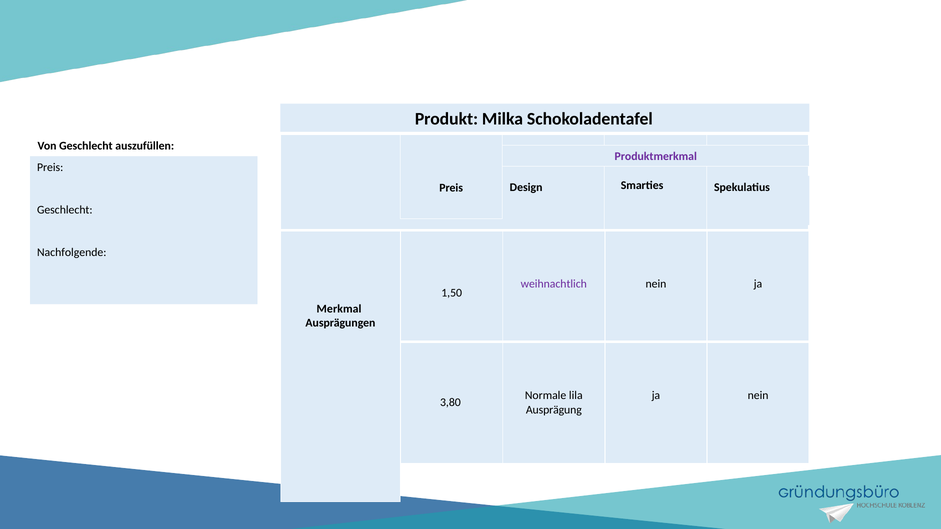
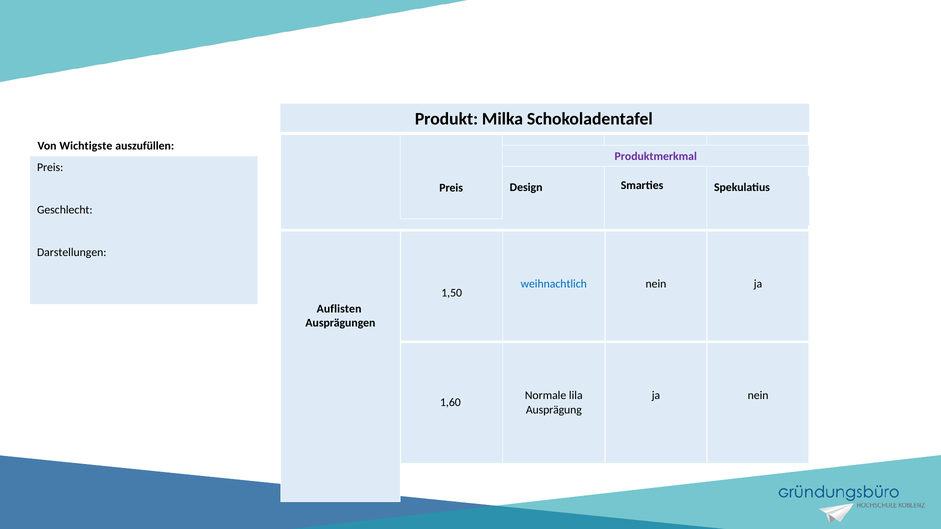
Von Geschlecht: Geschlecht -> Wichtigste (86, 146)
Nachfolgende: Nachfolgende -> Darstellungen (72, 252)
weihnachtlich colour: purple -> blue (554, 284)
Merkmal: Merkmal -> Auflisten (339, 309)
3,80: 3,80 -> 1,60 (450, 403)
